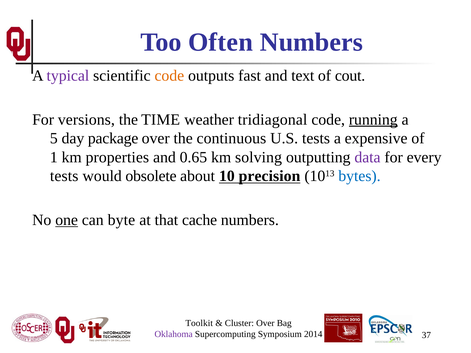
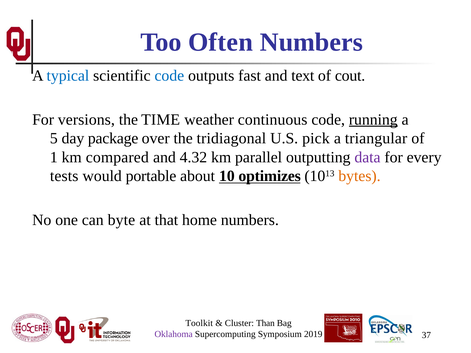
typical colour: purple -> blue (68, 76)
code colour: orange -> blue (169, 76)
tridiagonal: tridiagonal -> continuous (273, 120)
continuous: continuous -> tridiagonal (231, 138)
U.S tests: tests -> pick (316, 138)
expensive: expensive -> triangular (376, 138)
properties: properties -> compared (117, 157)
0.65: 0.65 -> 4.32 (193, 157)
solving: solving -> parallel (259, 157)
obsolete: obsolete -> portable (151, 176)
precision: precision -> optimizes (270, 176)
bytes colour: blue -> orange (359, 176)
one underline: present -> none (67, 220)
cache: cache -> home (200, 220)
Cluster Over: Over -> Than (265, 323)
2014: 2014 -> 2019 (313, 334)
